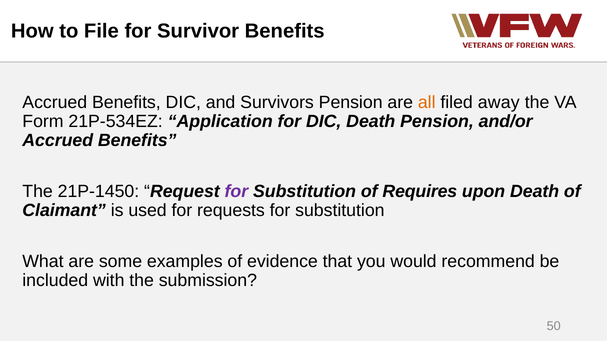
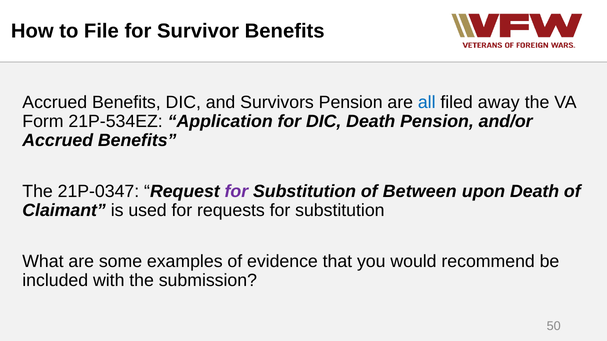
all colour: orange -> blue (427, 102)
21P-1450: 21P-1450 -> 21P-0347 (98, 192)
Requires: Requires -> Between (420, 192)
